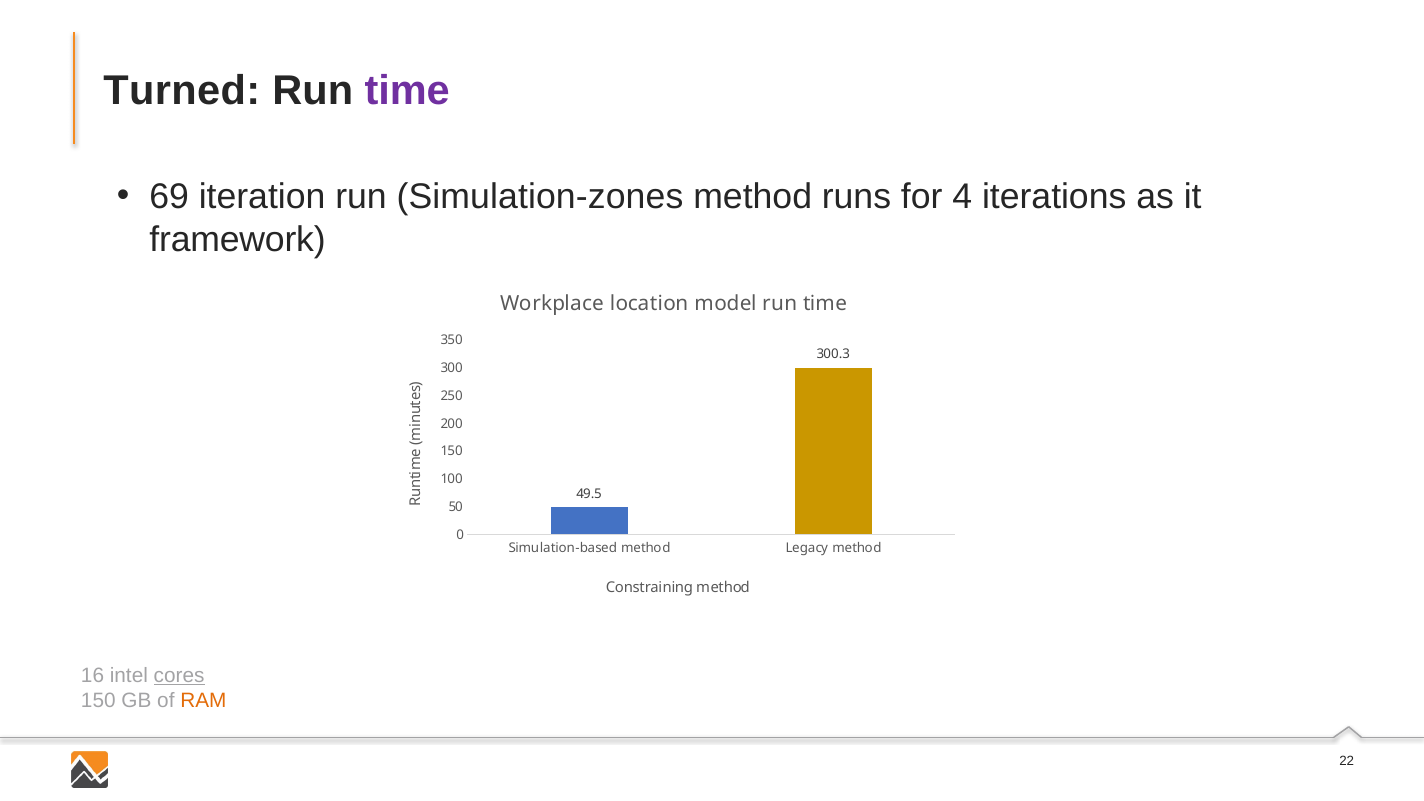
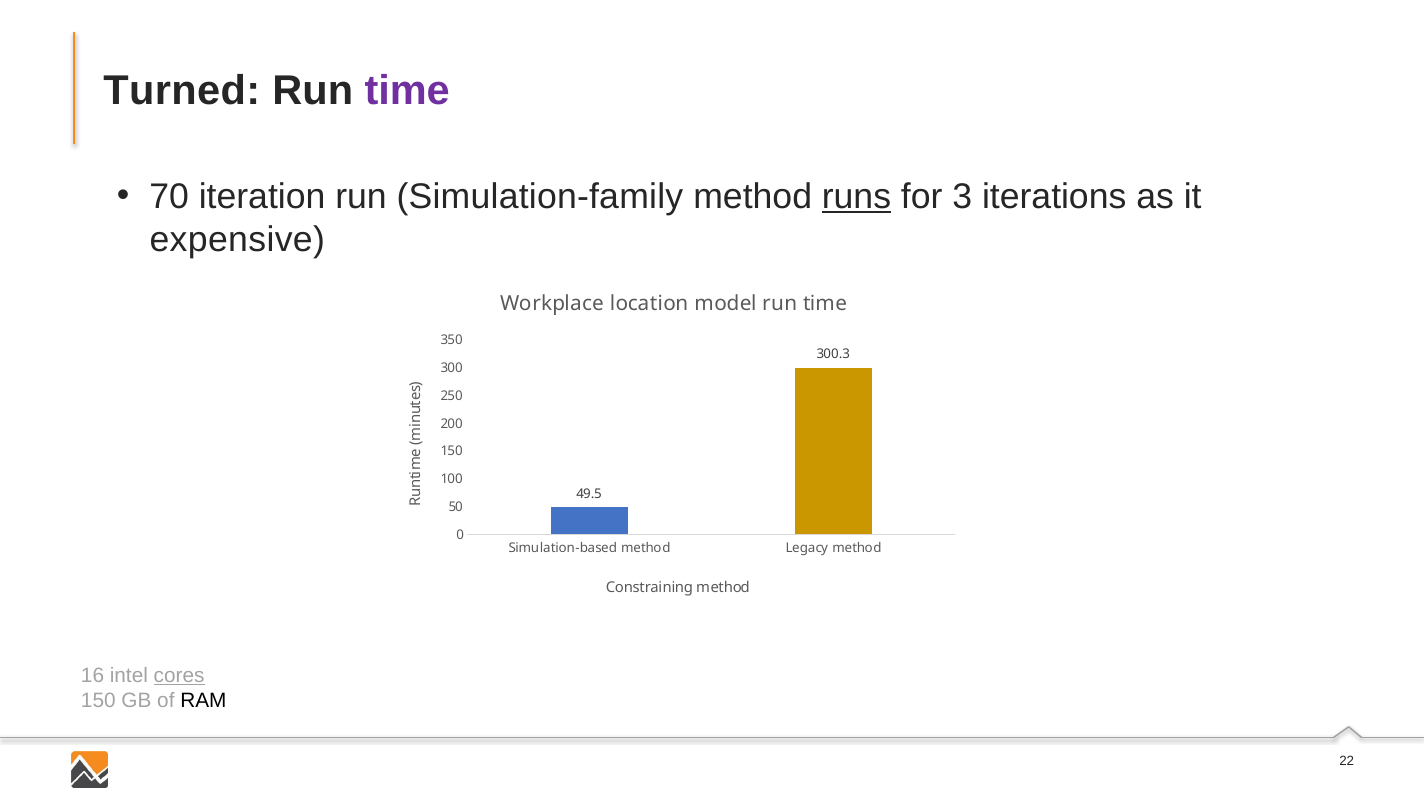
69: 69 -> 70 (169, 197)
Simulation-zones: Simulation-zones -> Simulation-family (540, 197)
runs underline: none -> present (856, 197)
4: 4 -> 3 (962, 197)
framework: framework -> expensive (237, 240)
RAM colour: orange -> black (203, 700)
